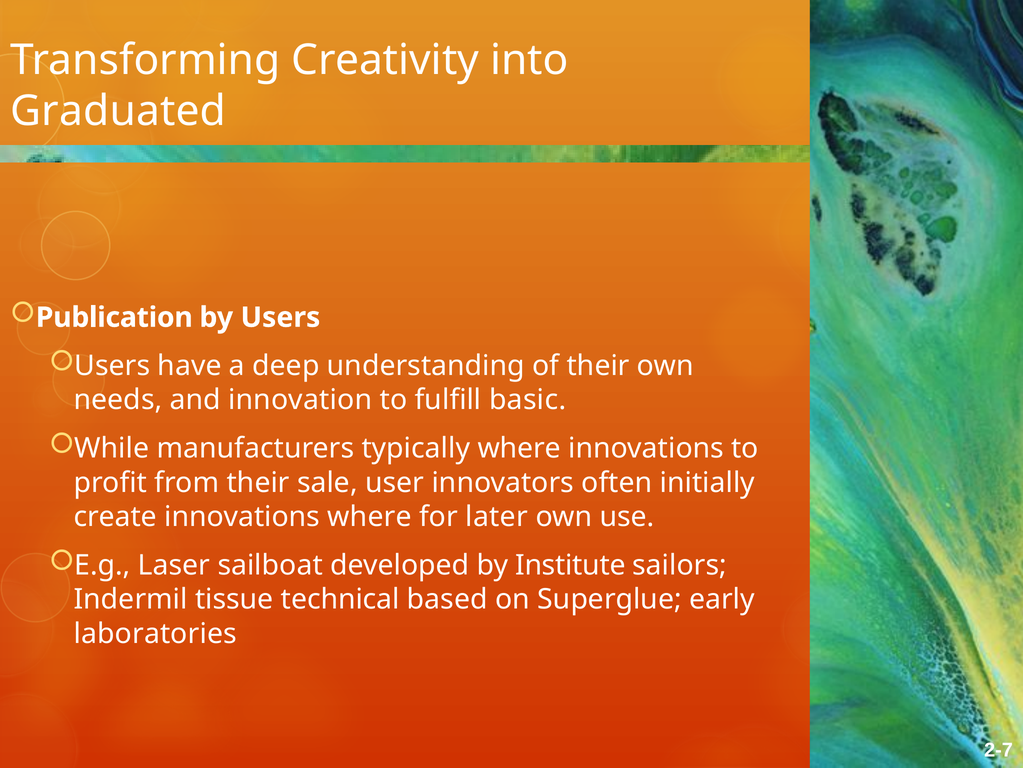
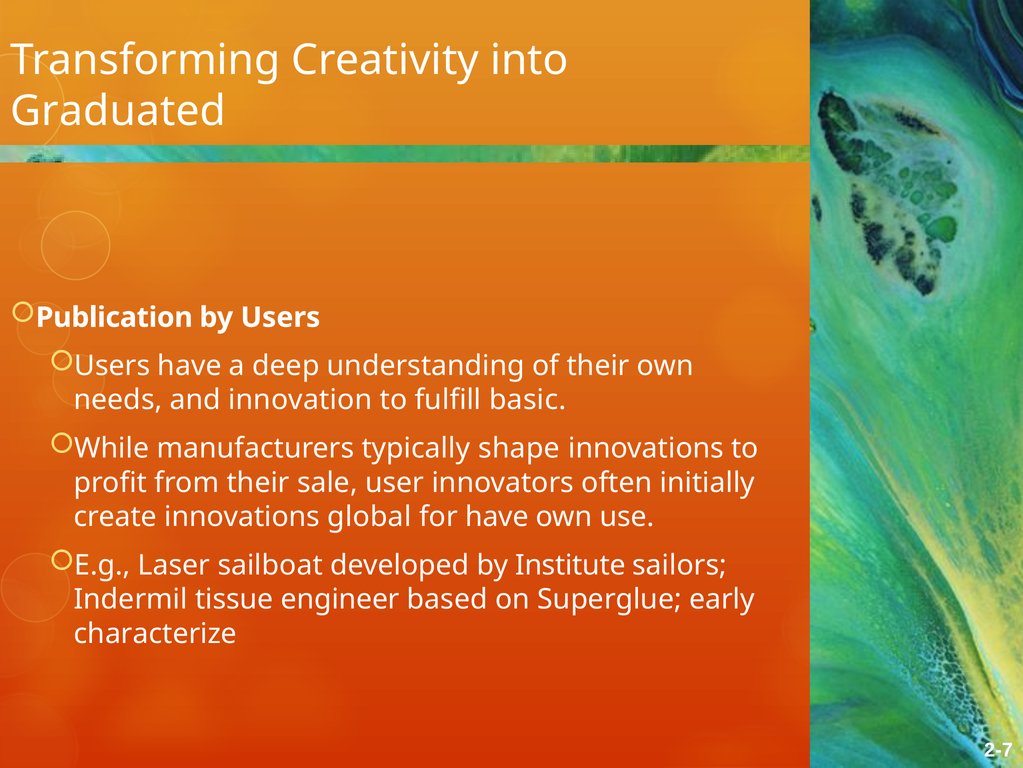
typically where: where -> shape (519, 448)
innovations where: where -> global (370, 516)
for later: later -> have (497, 516)
technical: technical -> engineer (340, 599)
laboratories: laboratories -> characterize (155, 633)
